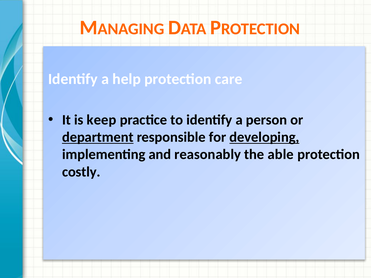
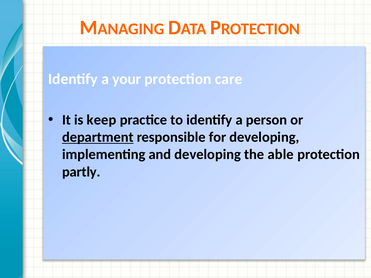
help: help -> your (127, 79)
developing underline: present -> none (264, 137)
and reasonably: reasonably -> developing (208, 155)
costly: costly -> partly (81, 172)
